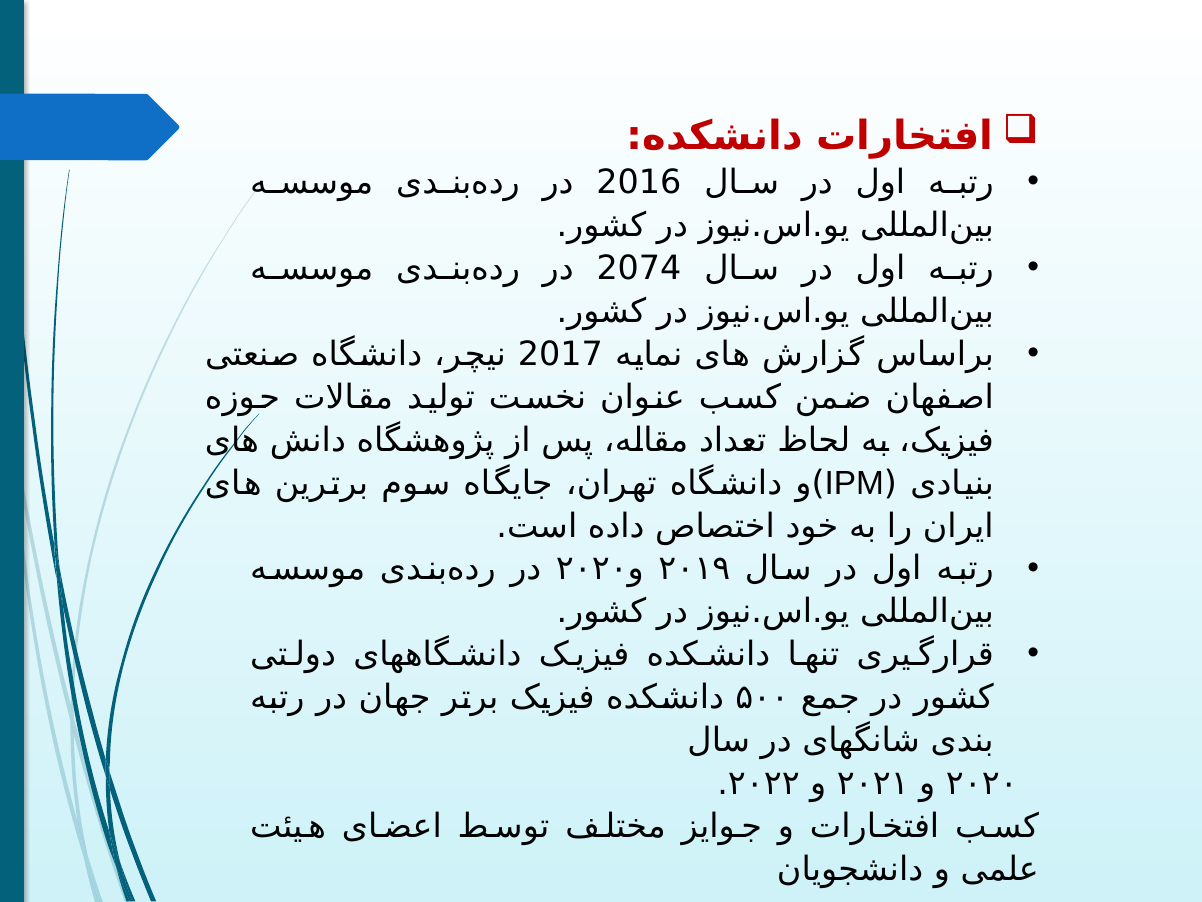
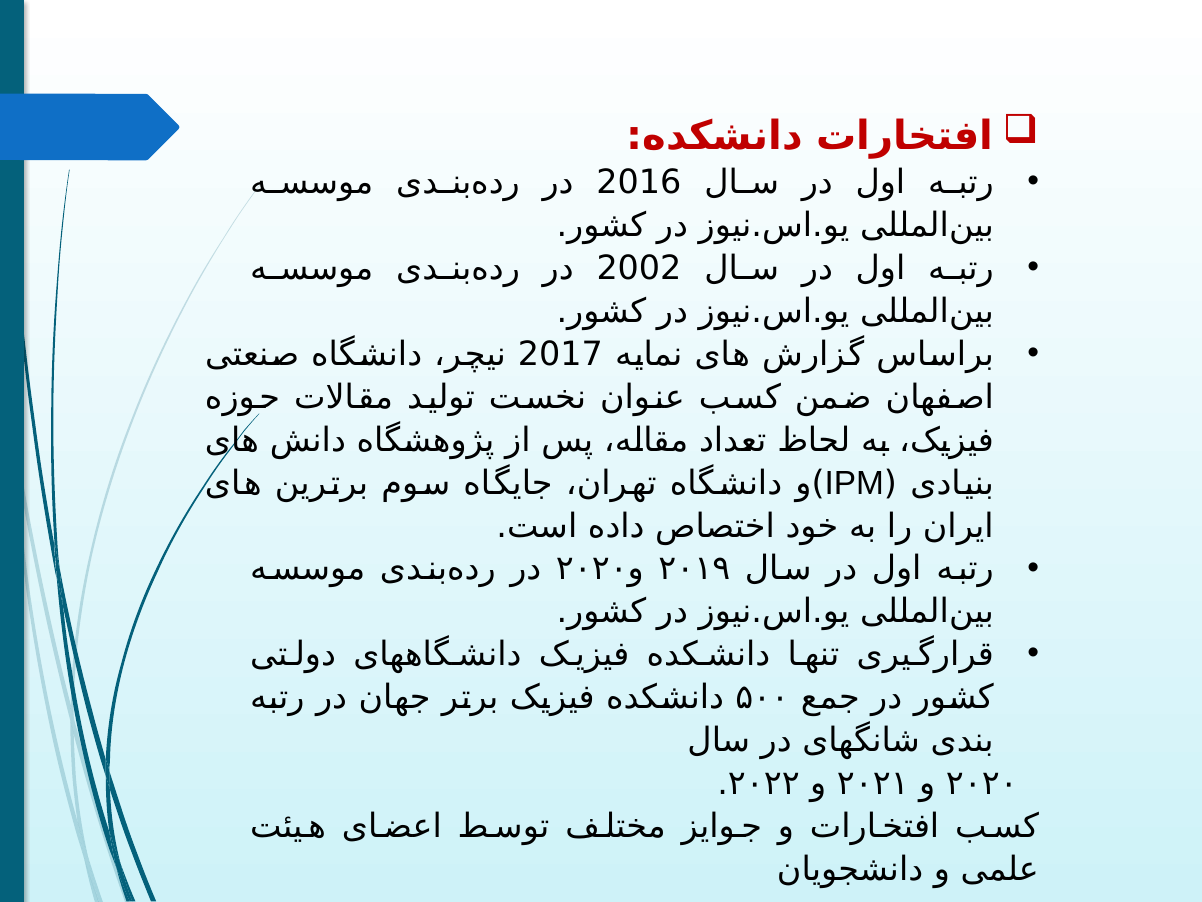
2074: 2074 -> 2002 (639, 268)
